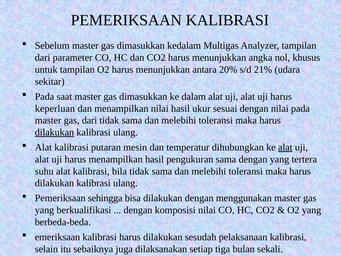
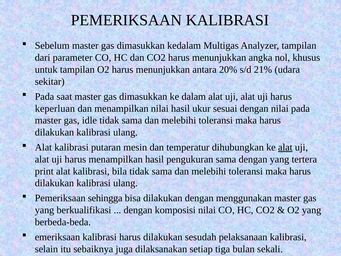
gas dari: dari -> idle (89, 120)
dilakukan underline: present -> none (54, 132)
suhu: suhu -> print (44, 171)
